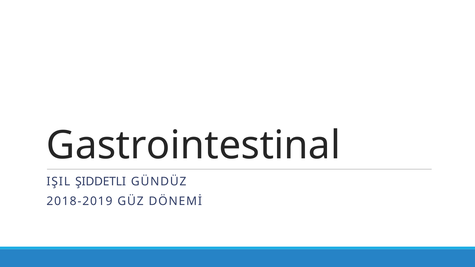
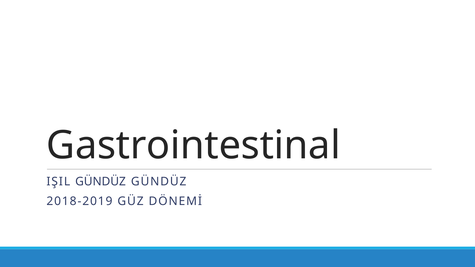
IŞIL ŞIDDETLI: ŞIDDETLI -> GÜNDÜZ (101, 182)
